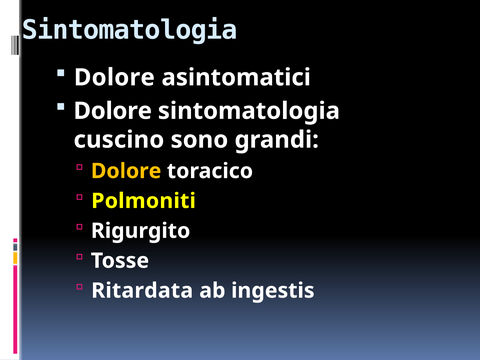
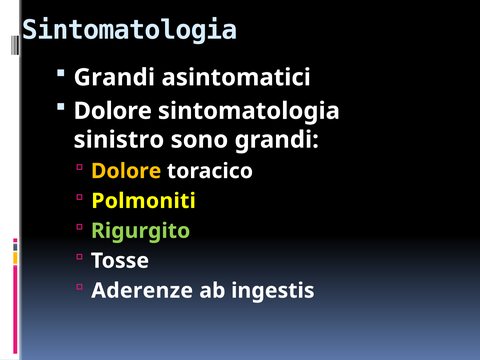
Dolore: Dolore -> Grandi (114, 77)
cuscino: cuscino -> sinistro (119, 140)
Rigurgito colour: white -> light green (141, 231)
Ritardata: Ritardata -> Aderenze (142, 291)
